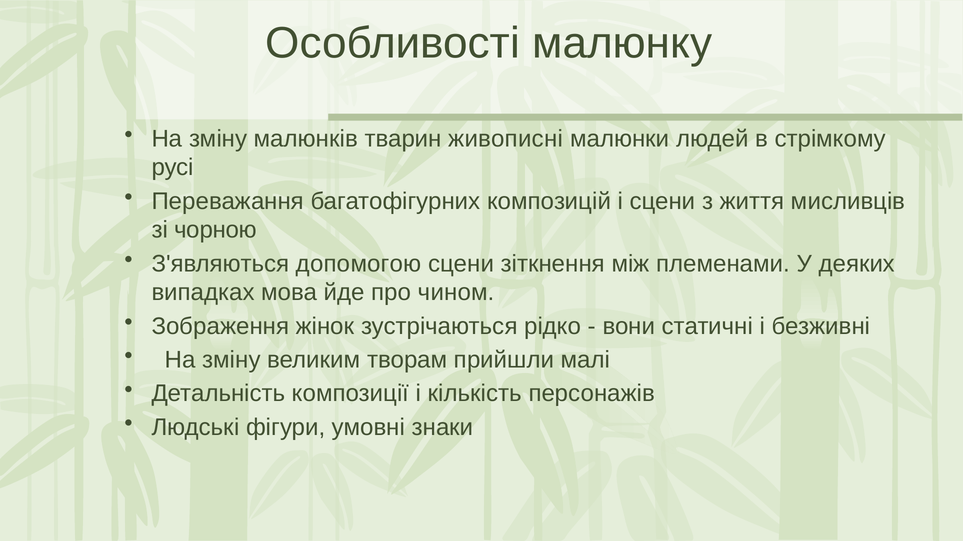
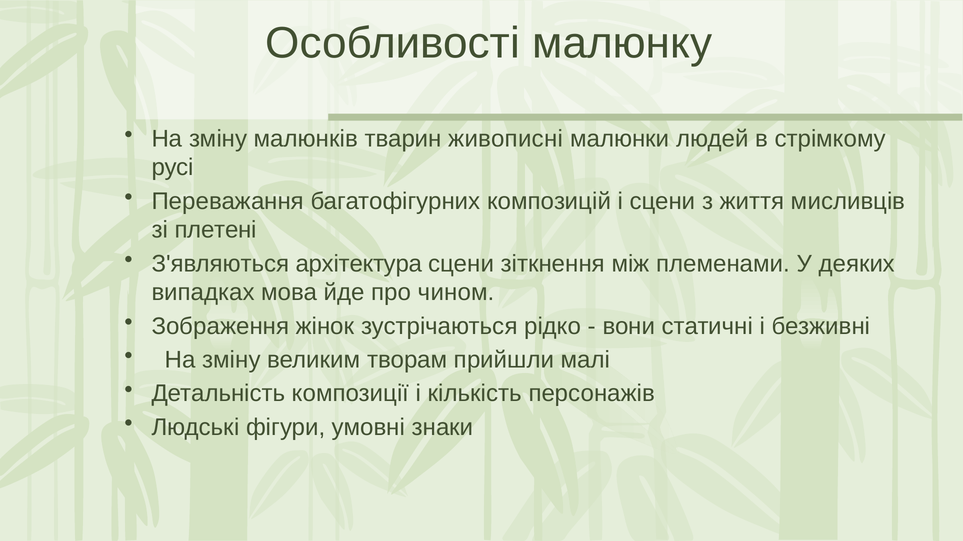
чорною: чорною -> плетені (216, 230)
допомогою: допомогою -> архітектура (359, 264)
